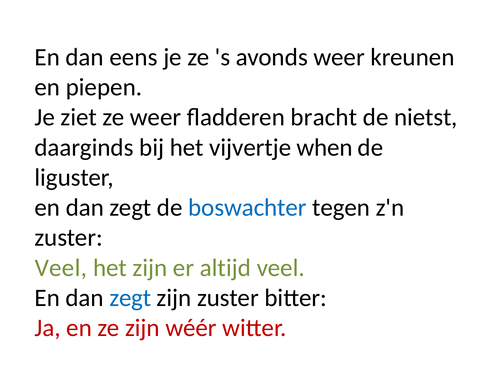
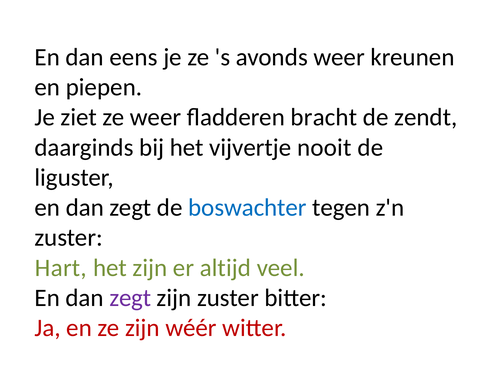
nietst: nietst -> zendt (426, 117)
when: when -> nooit (324, 147)
Veel: Veel -> Hart (61, 268)
zegt colour: blue -> purple (130, 298)
